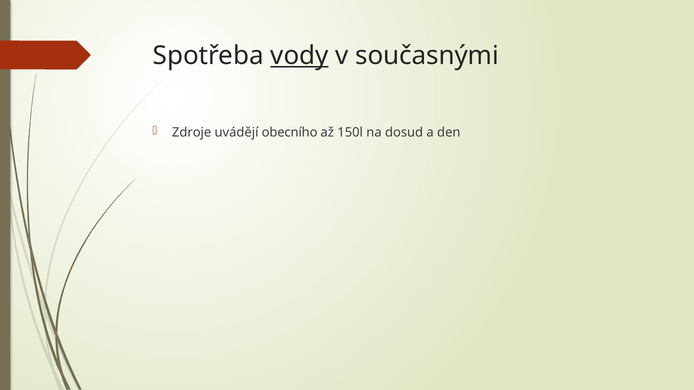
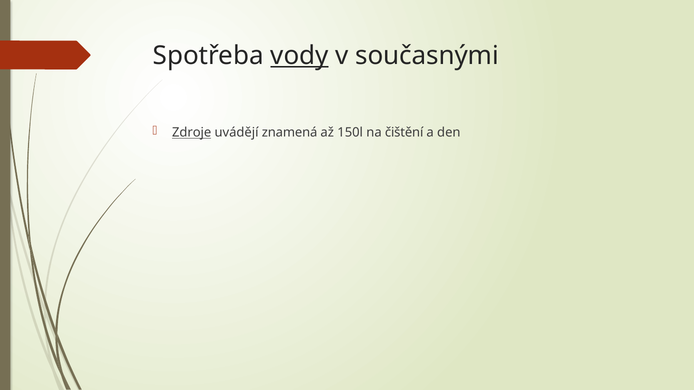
Zdroje underline: none -> present (192, 133)
obecního: obecního -> znamená (290, 133)
dosud: dosud -> čištění (404, 133)
